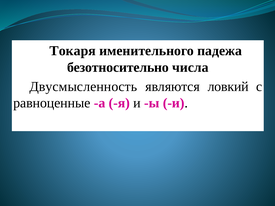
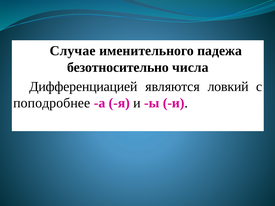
Токаря: Токаря -> Случае (73, 51)
Двусмысленность: Двусмысленность -> Дифференциацией (83, 87)
равноценные: равноценные -> поподробнее (52, 103)
